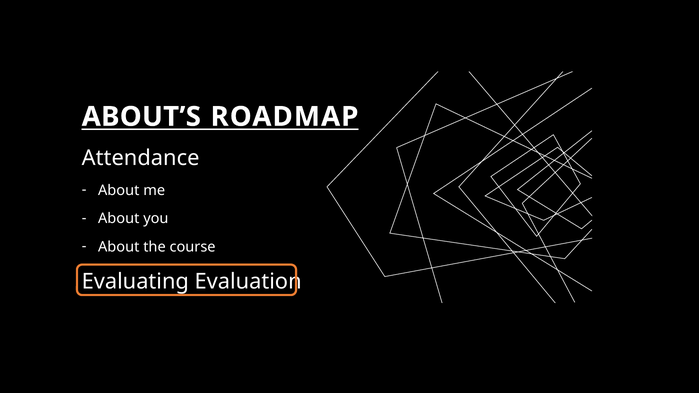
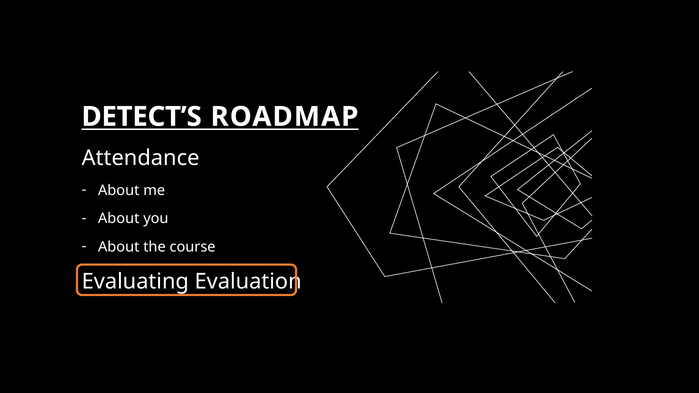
ABOUT’S: ABOUT’S -> DETECT’S (142, 117)
